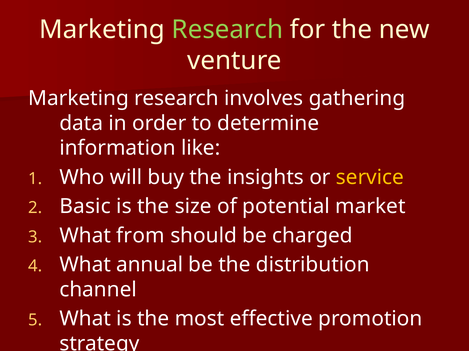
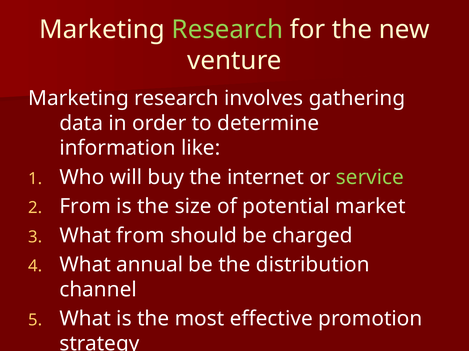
insights: insights -> internet (266, 178)
service colour: yellow -> light green (370, 178)
Basic: Basic -> From (85, 207)
